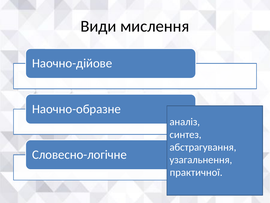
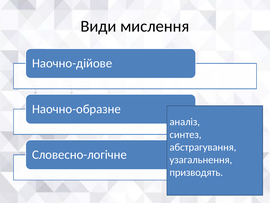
практичної: практичної -> призводять (196, 172)
